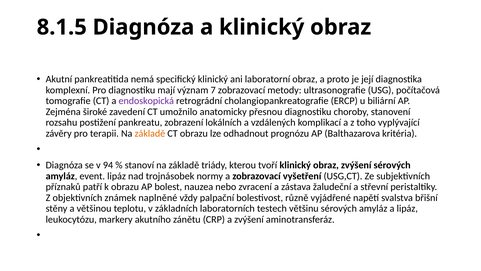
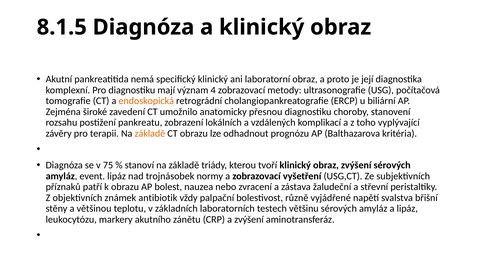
7: 7 -> 4 (213, 90)
endoskopická colour: purple -> orange (146, 101)
94: 94 -> 75 (108, 165)
naplněné: naplněné -> antibiotik (158, 197)
